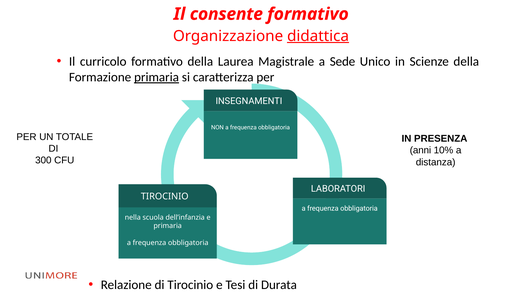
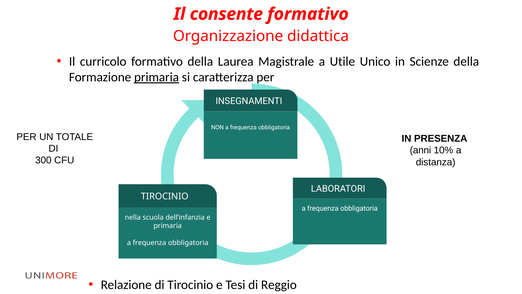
didattica underline: present -> none (318, 36)
Sede: Sede -> Utile (342, 61)
Durata: Durata -> Reggio (279, 285)
